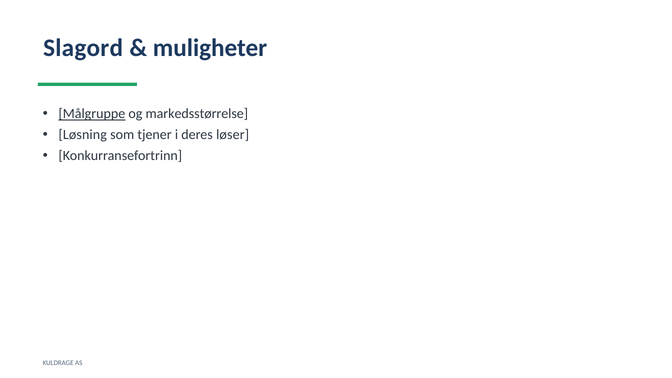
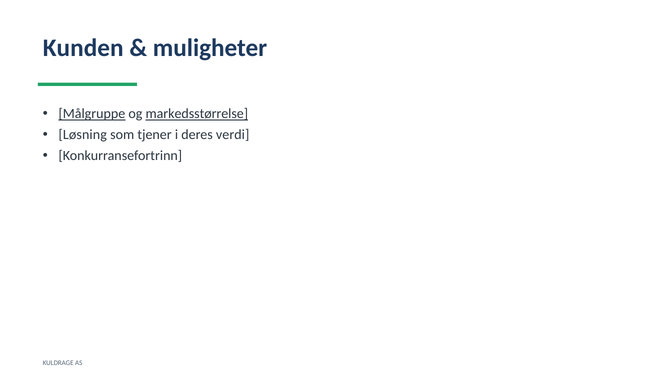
Slagord: Slagord -> Kunden (83, 48)
markedsstørrelse underline: none -> present (197, 114)
løser: løser -> verdi (233, 135)
